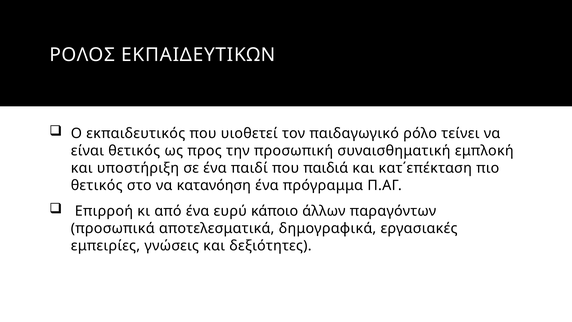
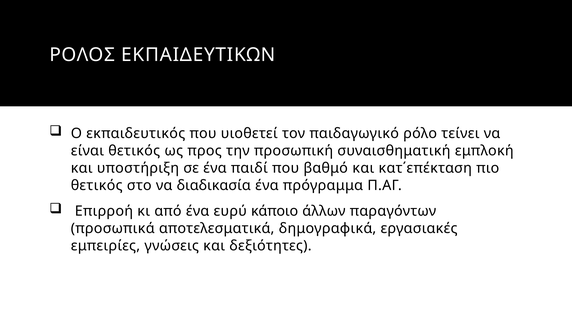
παιδιά: παιδιά -> βαθμό (326, 168)
κατανόηση: κατανόηση -> διαδικασία (214, 185)
